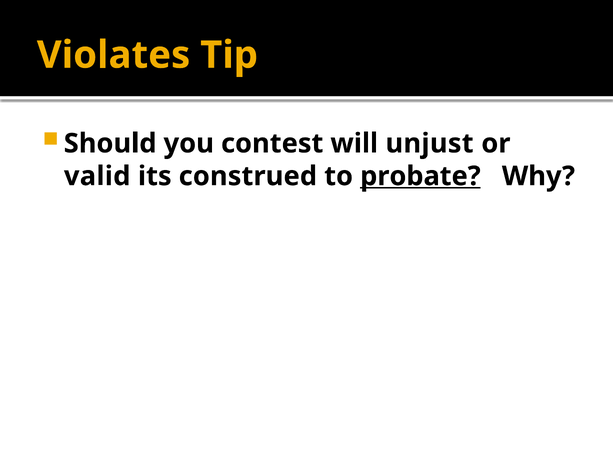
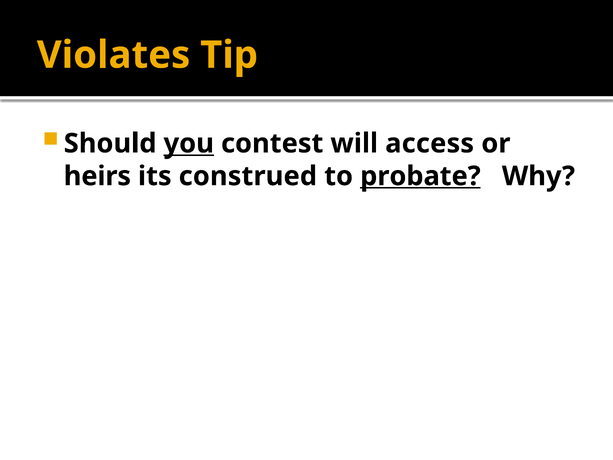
you underline: none -> present (189, 143)
unjust: unjust -> access (430, 143)
valid: valid -> heirs (97, 176)
